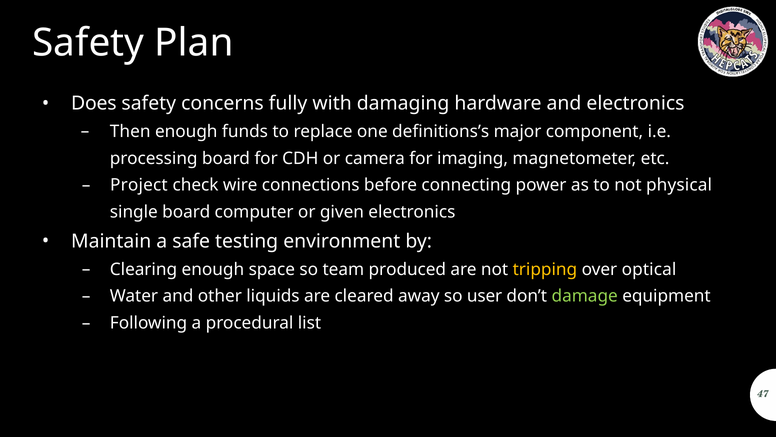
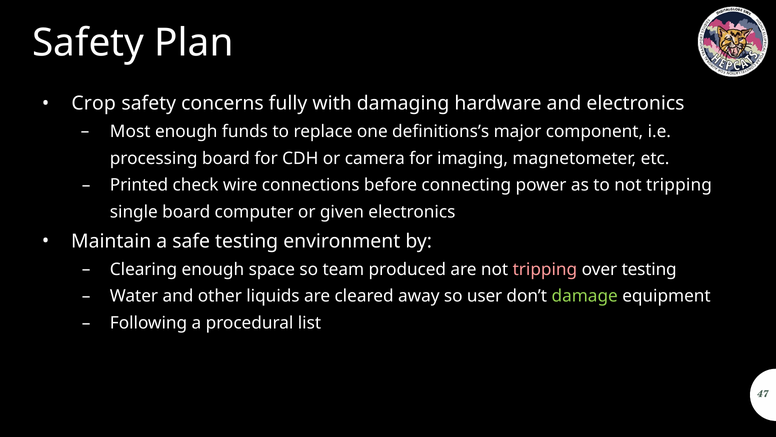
Does: Does -> Crop (94, 103)
Then: Then -> Most (130, 131)
Project: Project -> Printed (139, 185)
to not physical: physical -> tripping (679, 185)
tripping colour: yellow -> pink (545, 269)
over optical: optical -> testing (649, 269)
